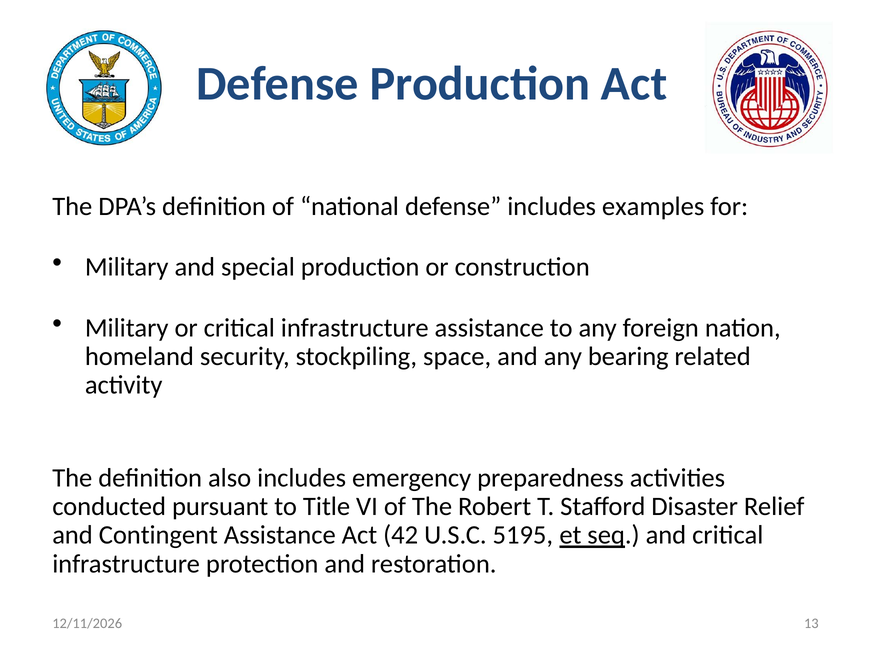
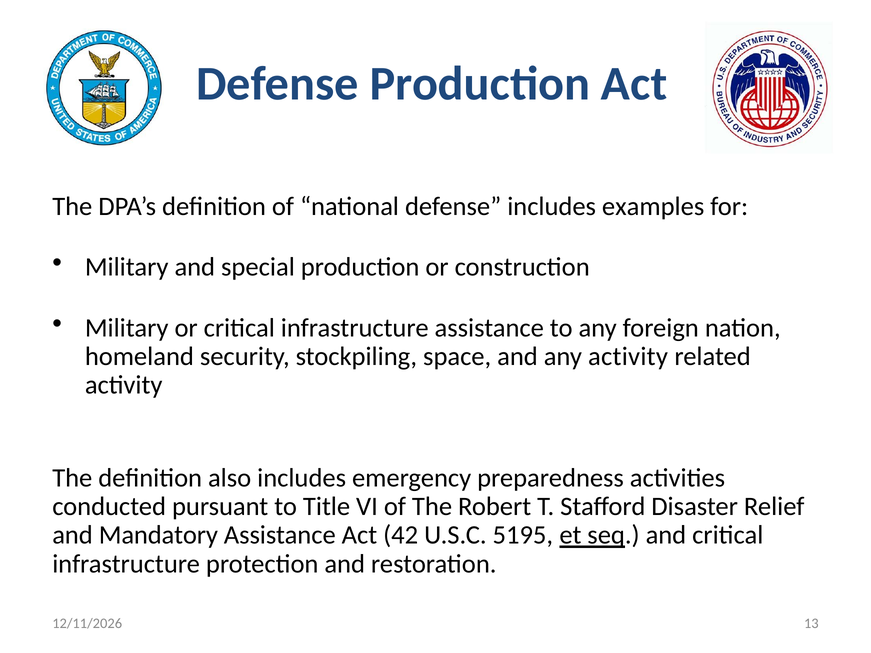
any bearing: bearing -> activity (628, 357)
Contingent: Contingent -> Mandatory (158, 535)
